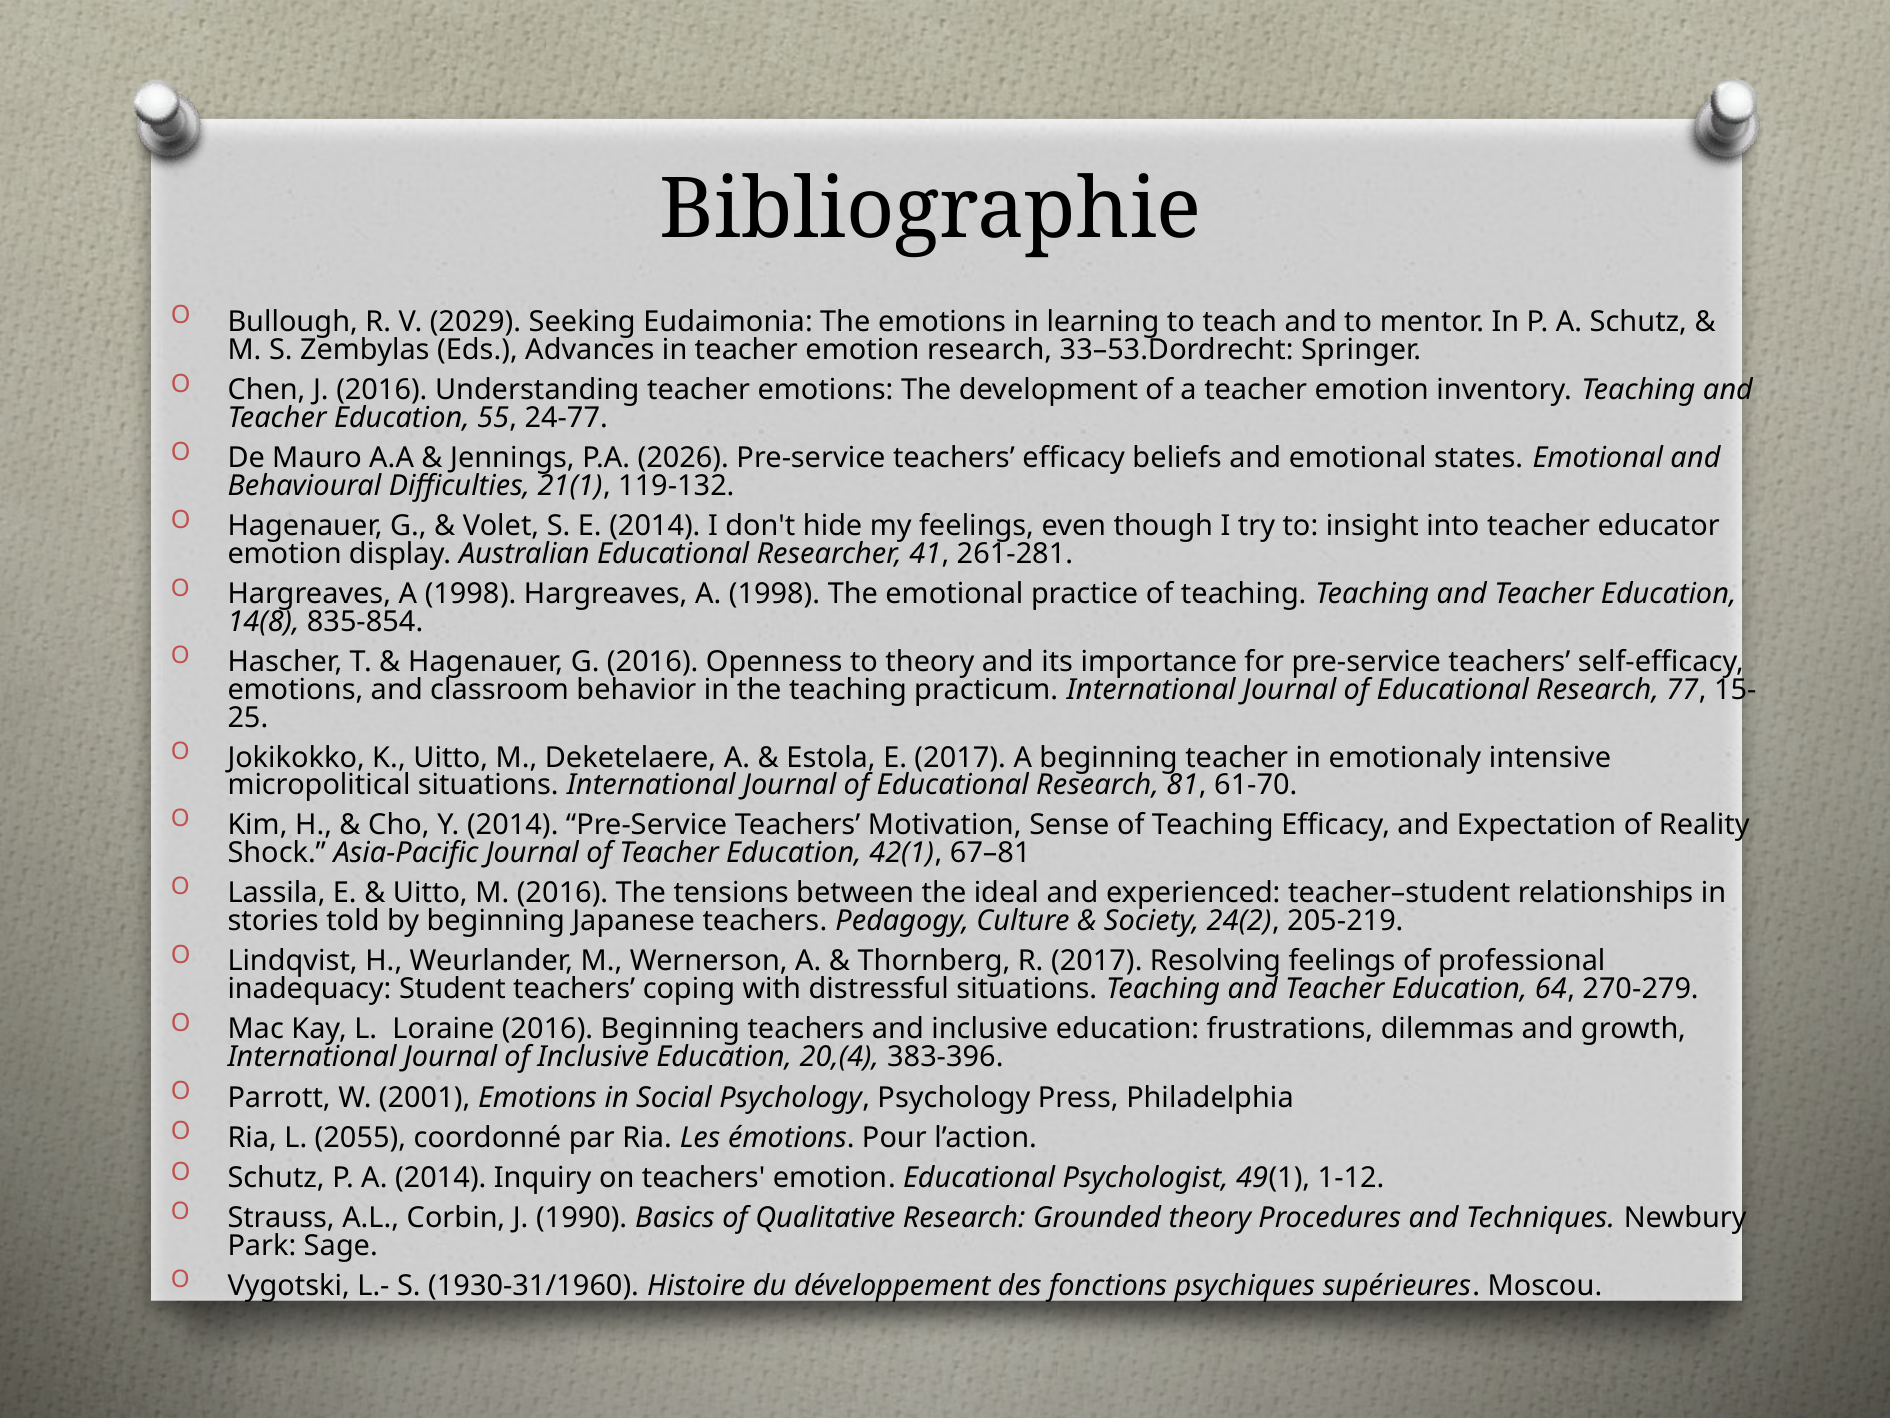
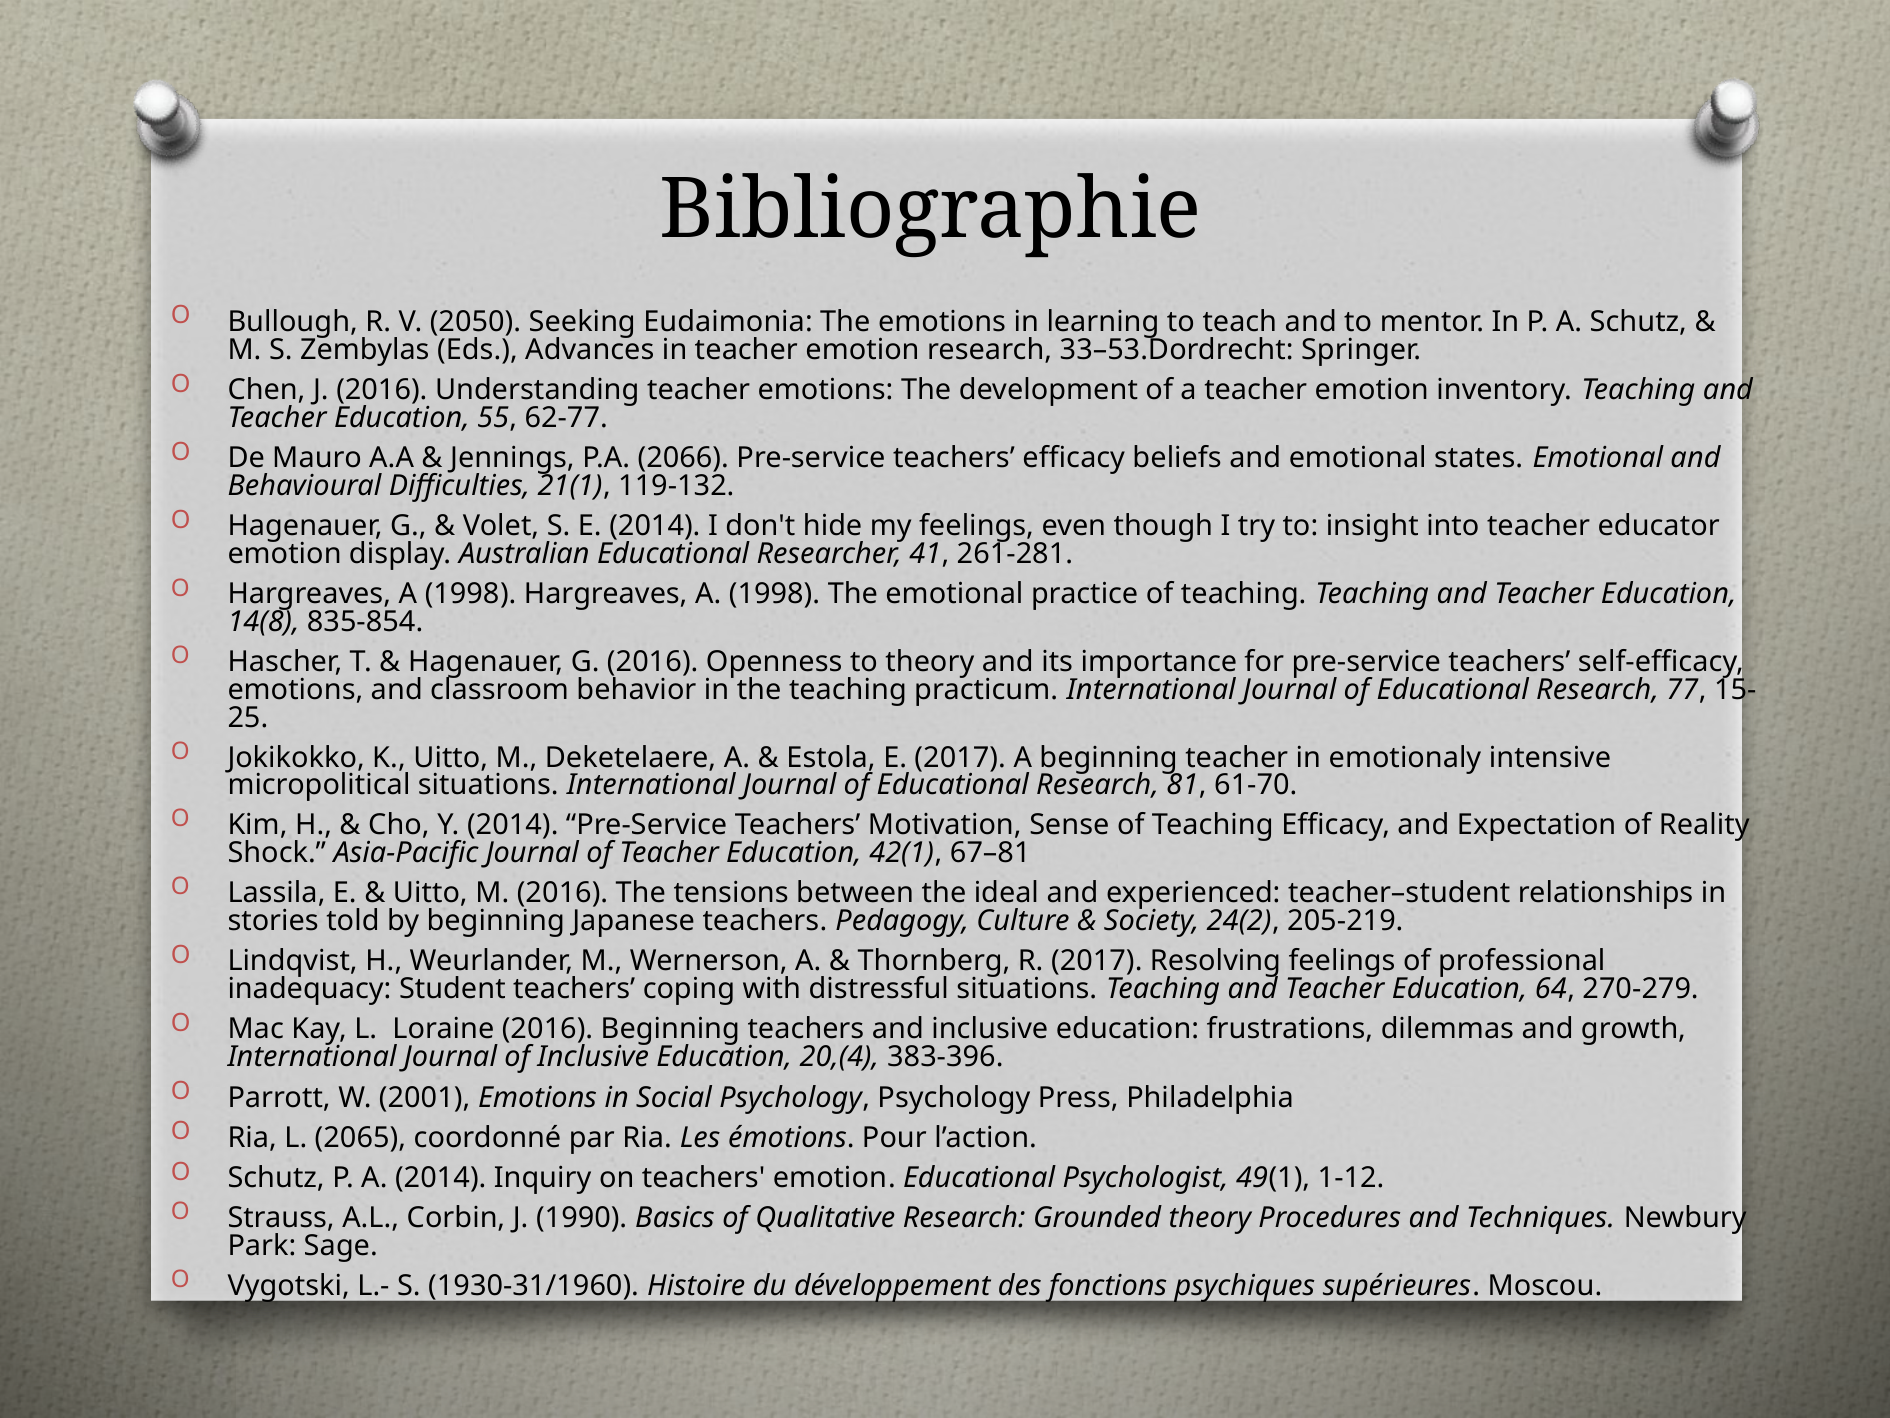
2029: 2029 -> 2050 (475, 322)
24-77: 24-77 -> 62-77 (566, 418)
2026: 2026 -> 2066 (683, 458)
2055: 2055 -> 2065 (360, 1137)
